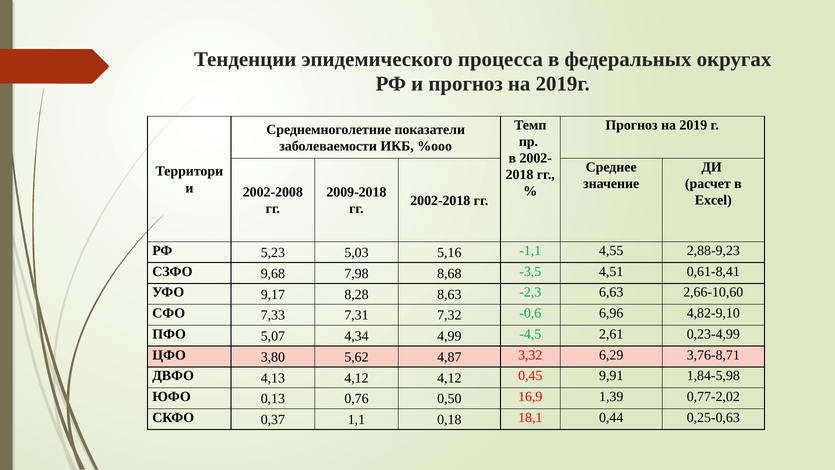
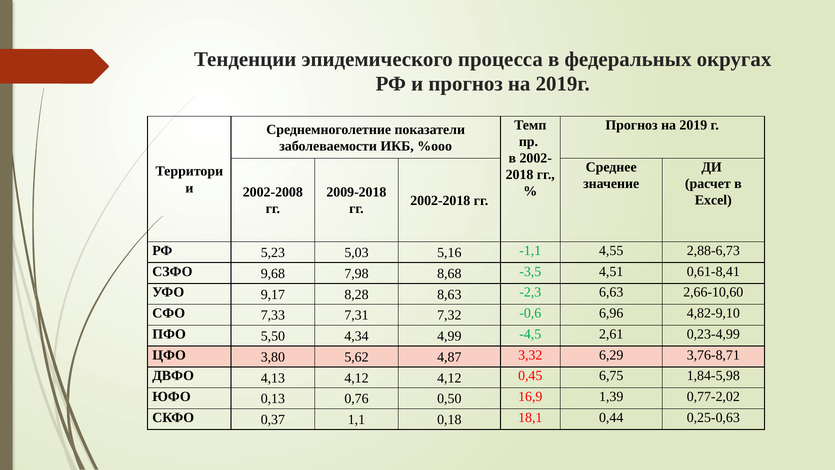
2,88-9,23: 2,88-9,23 -> 2,88-6,73 (713, 250)
5,07: 5,07 -> 5,50 (273, 336)
9,91: 9,91 -> 6,75 (611, 376)
